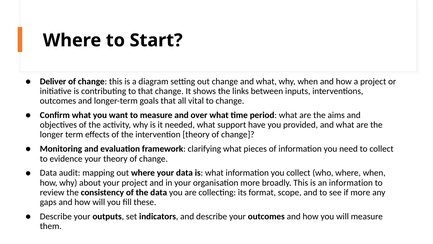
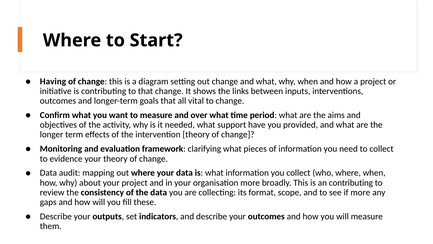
Deliver: Deliver -> Having (53, 81)
an information: information -> contributing (351, 182)
